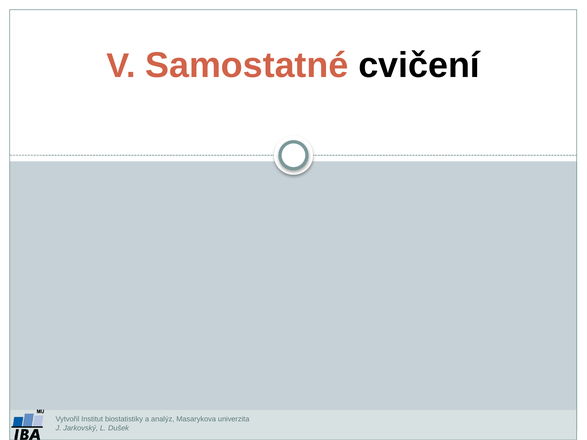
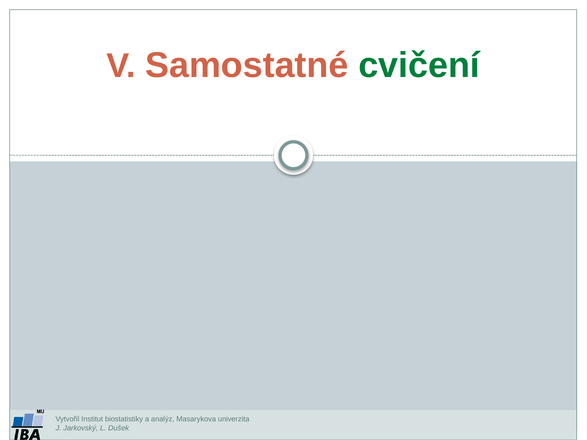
cvičení colour: black -> green (419, 65)
